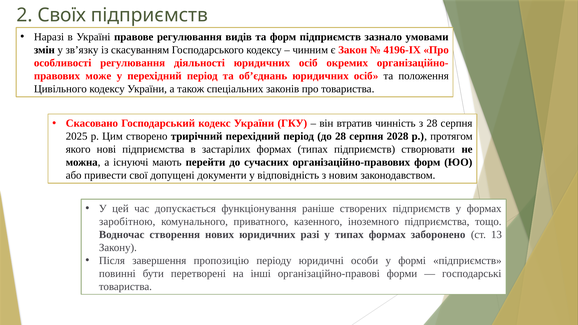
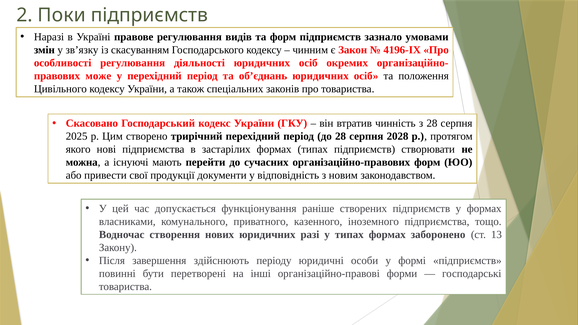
Своїх: Своїх -> Поки (62, 15)
допущені: допущені -> продукції (172, 175)
заробітною: заробітною -> власниками (127, 222)
пропозицію: пропозицію -> здійснюють (221, 261)
